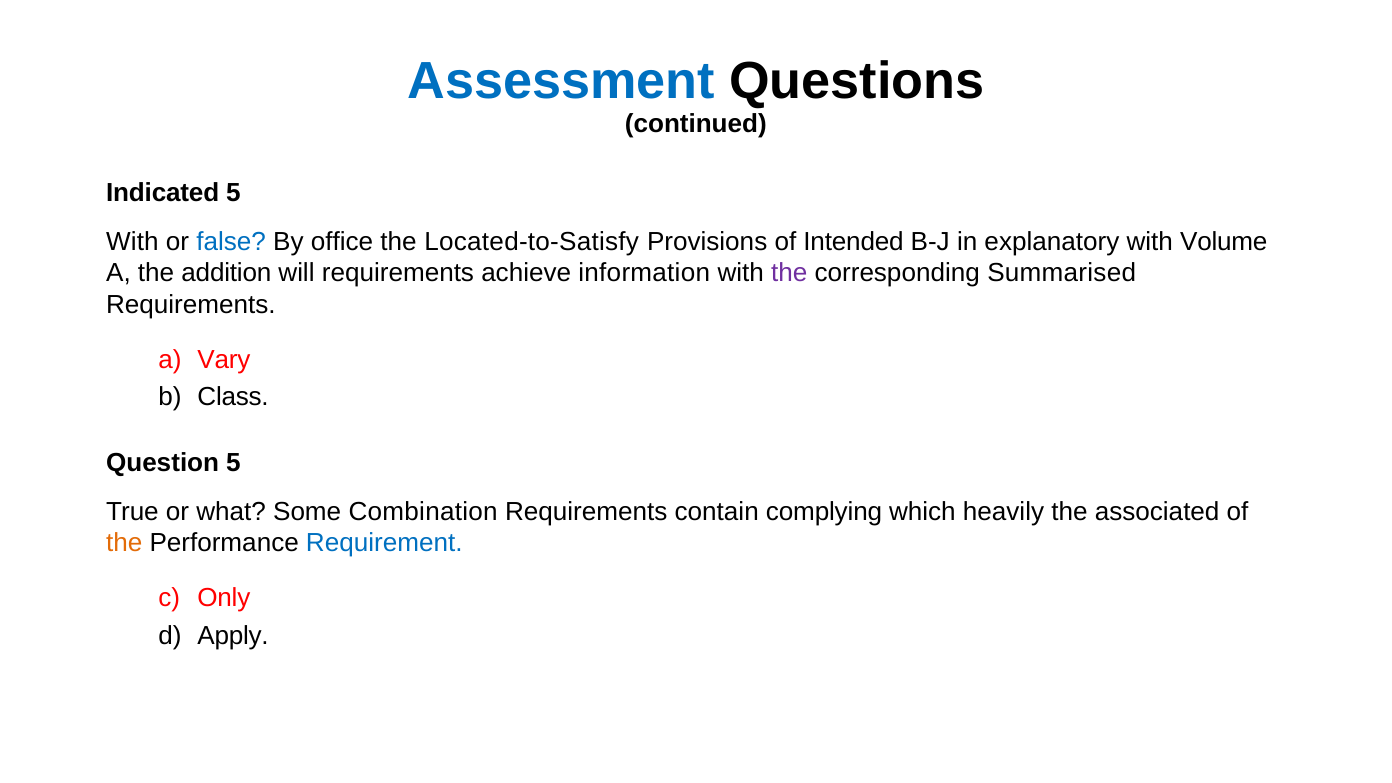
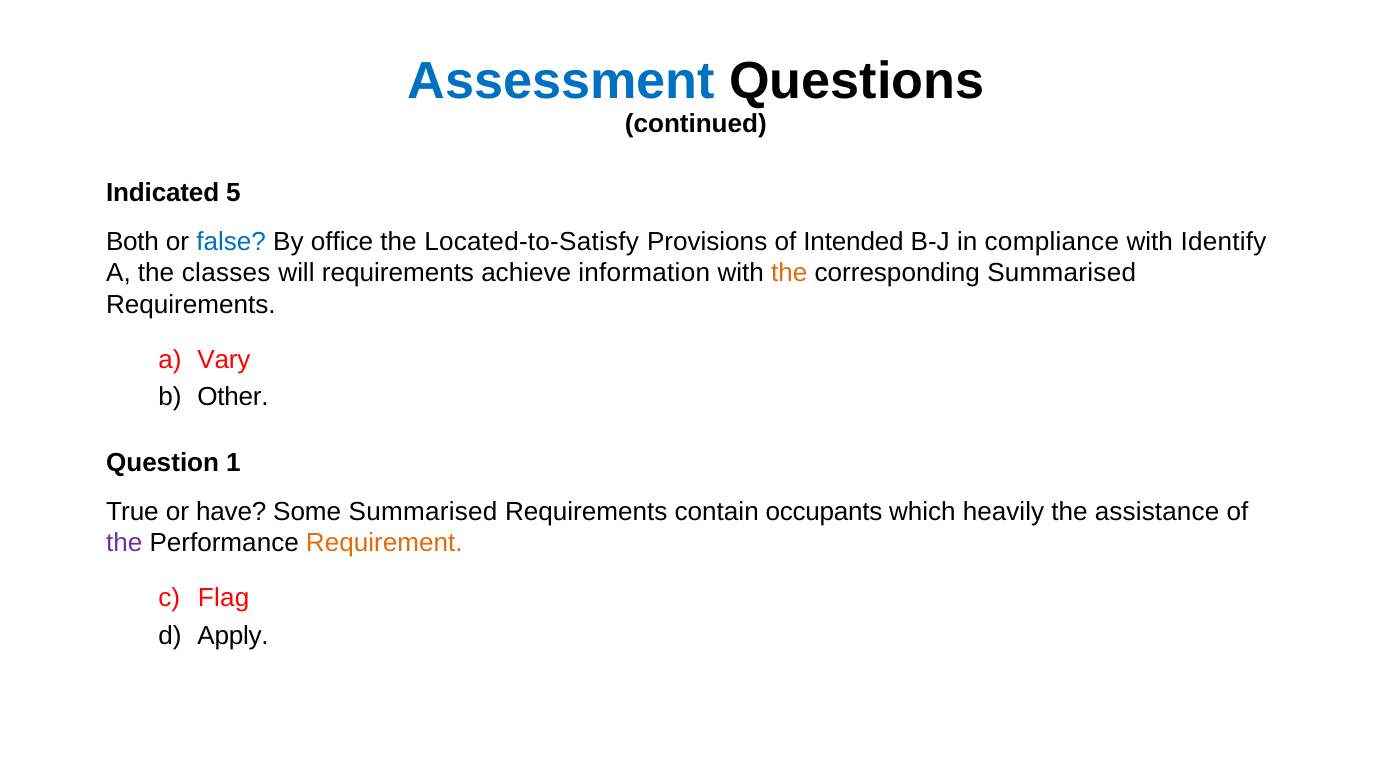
With: With -> Both (133, 242)
explanatory: explanatory -> compliance (1052, 242)
Volume: Volume -> Identify (1224, 242)
addition: addition -> classes (226, 273)
the colour: purple -> orange (789, 273)
Class: Class -> Other (233, 397)
Question 5: 5 -> 1 (233, 463)
what: what -> have (231, 512)
Some Combination: Combination -> Summarised (423, 512)
complying: complying -> occupants (824, 512)
associated: associated -> assistance (1157, 512)
the colour: orange -> purple (124, 543)
Requirement colour: blue -> orange (384, 543)
Only: Only -> Flag (224, 598)
